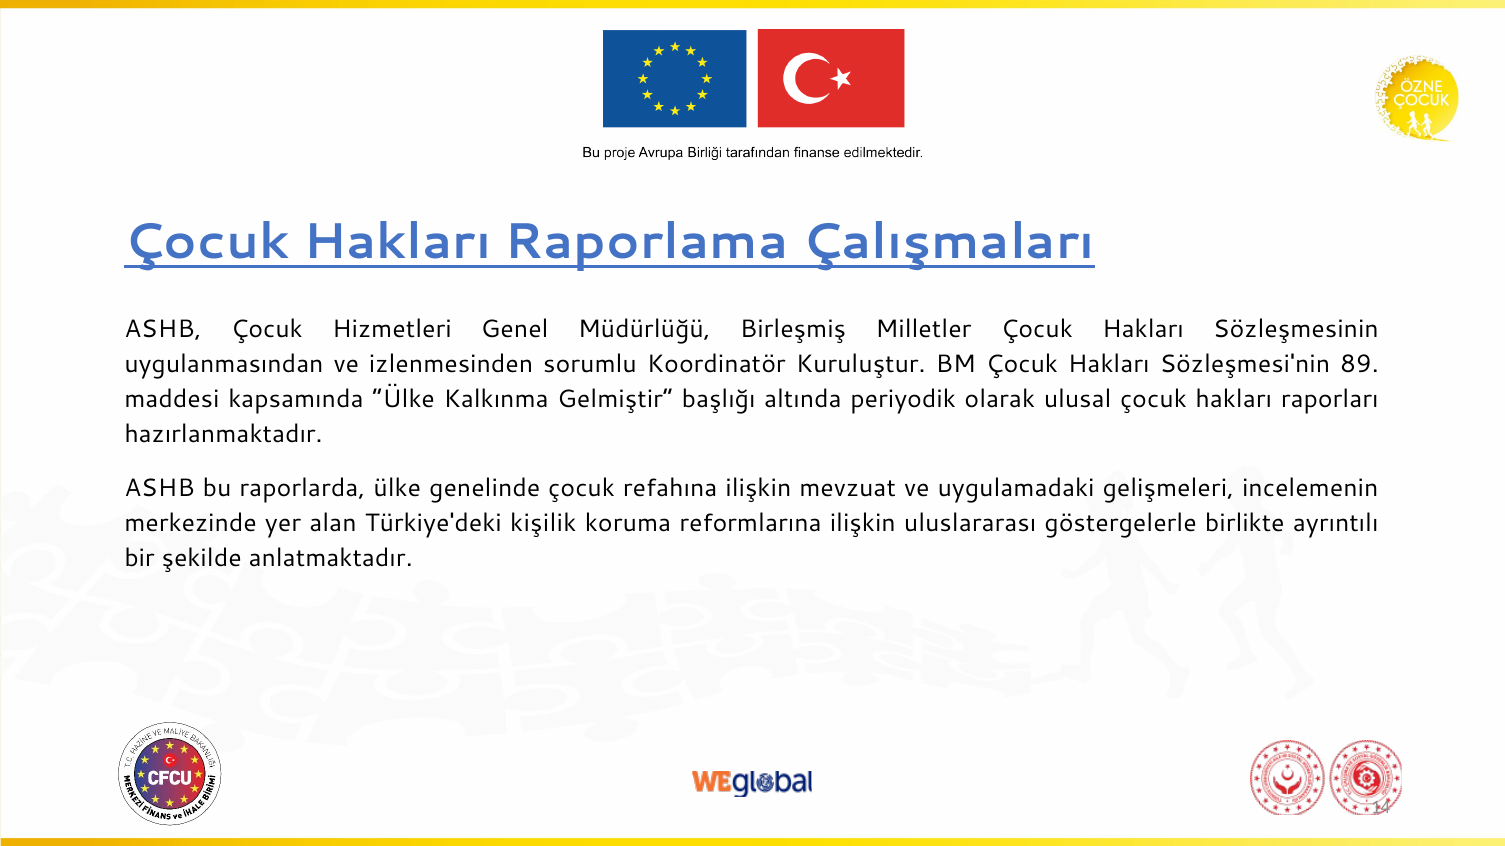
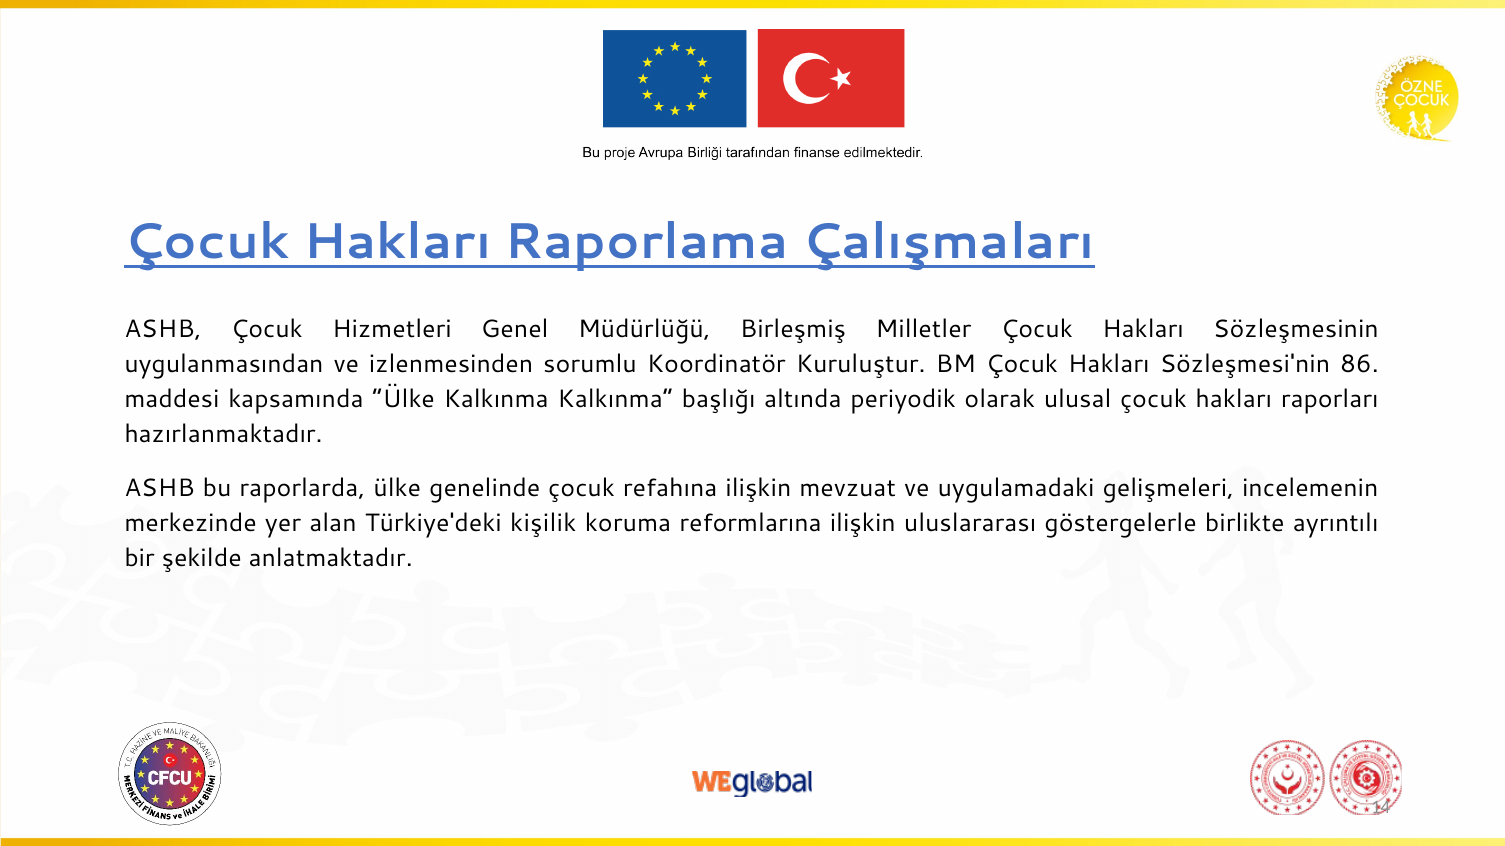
89: 89 -> 86 (1359, 364)
Kalkınma Gelmiştir: Gelmiştir -> Kalkınma (615, 399)
